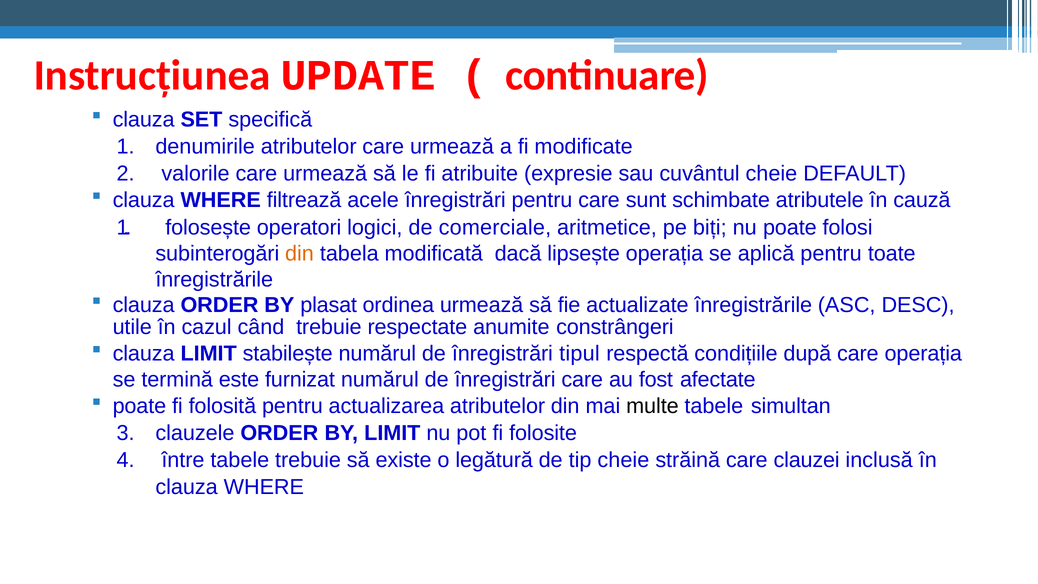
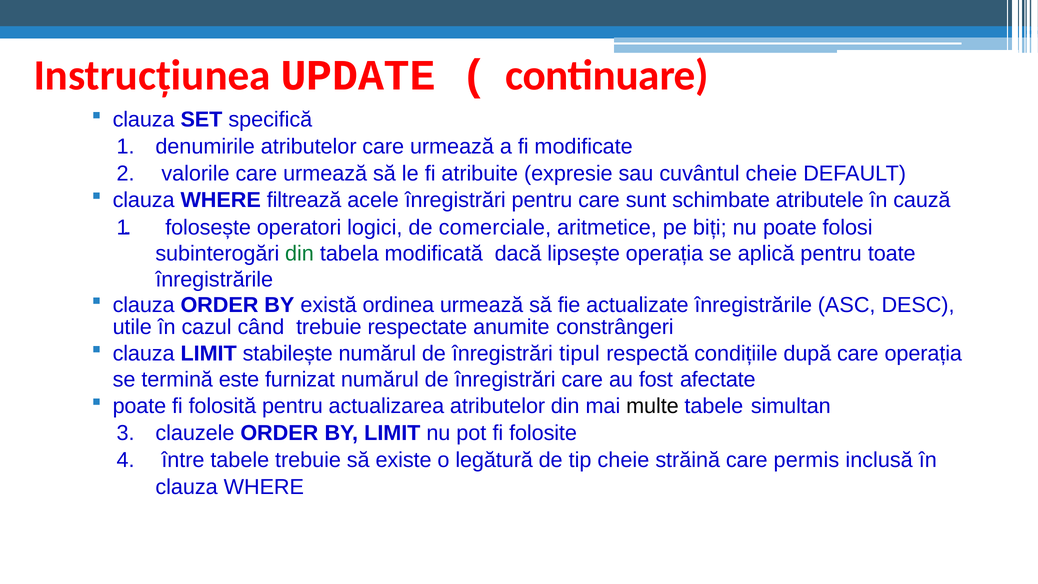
din colour: orange -> green (299, 254)
plasat: plasat -> există (329, 305)
clauzei: clauzei -> permis (806, 460)
